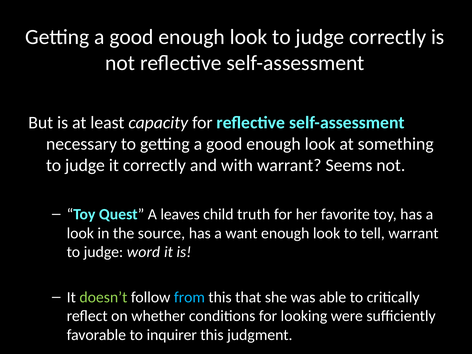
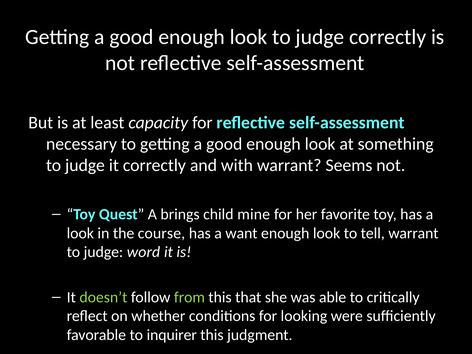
leaves: leaves -> brings (180, 214)
truth: truth -> mine (254, 214)
source: source -> course (161, 233)
from colour: light blue -> light green (189, 297)
